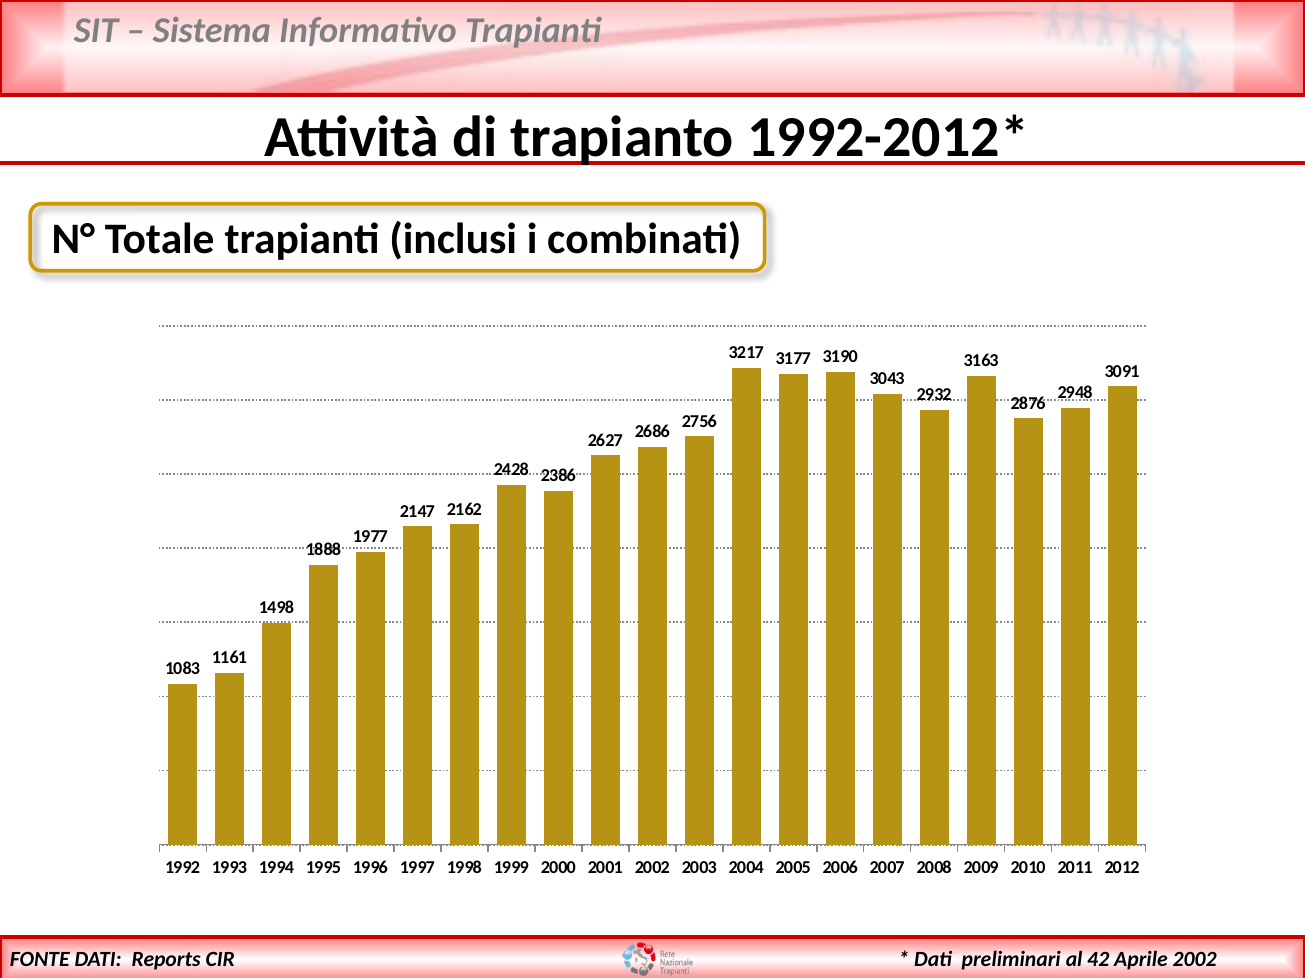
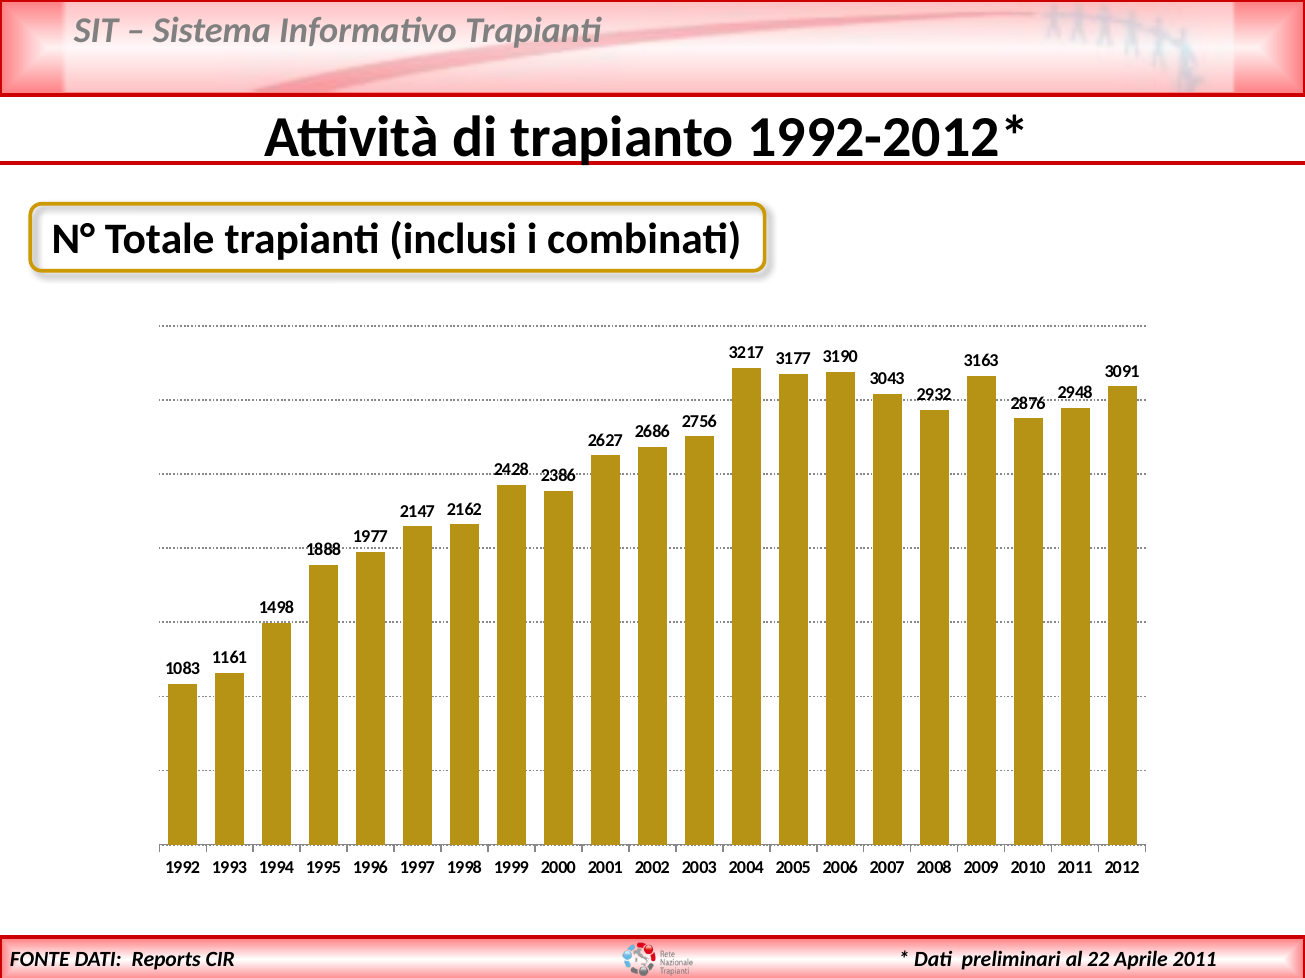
42: 42 -> 22 (1098, 960)
Aprile 2002: 2002 -> 2011 (1195, 960)
